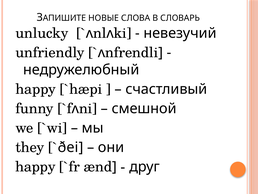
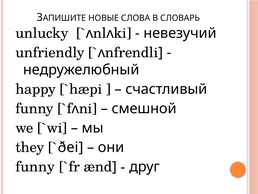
happy: happy -> funny (35, 166)
